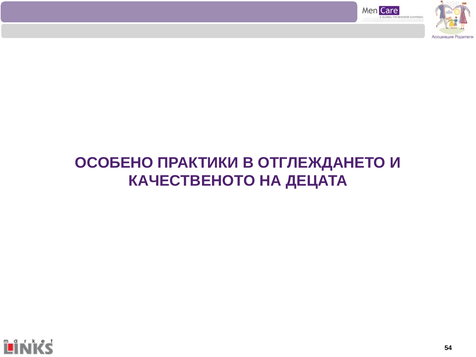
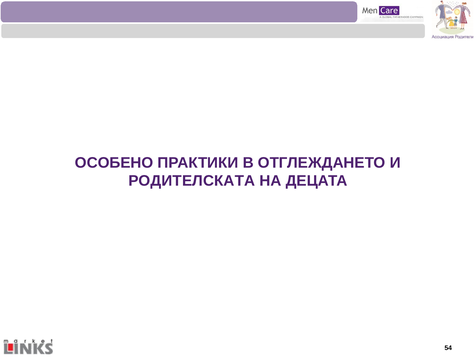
КАЧЕСТВЕНОТО: КАЧЕСТВЕНОТО -> РОДИТЕЛСКАТА (192, 181)
